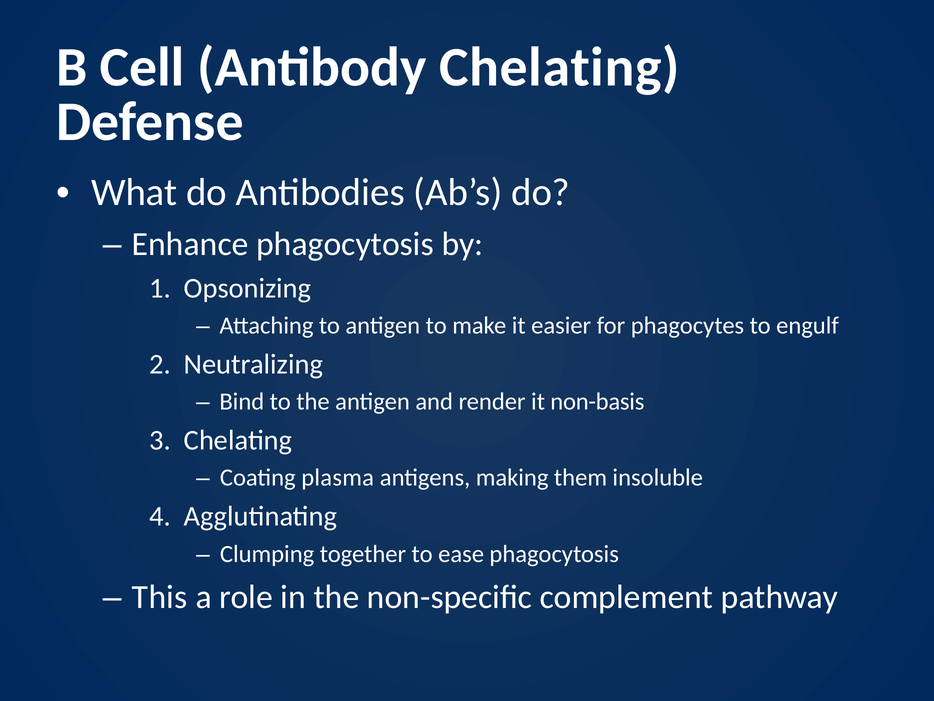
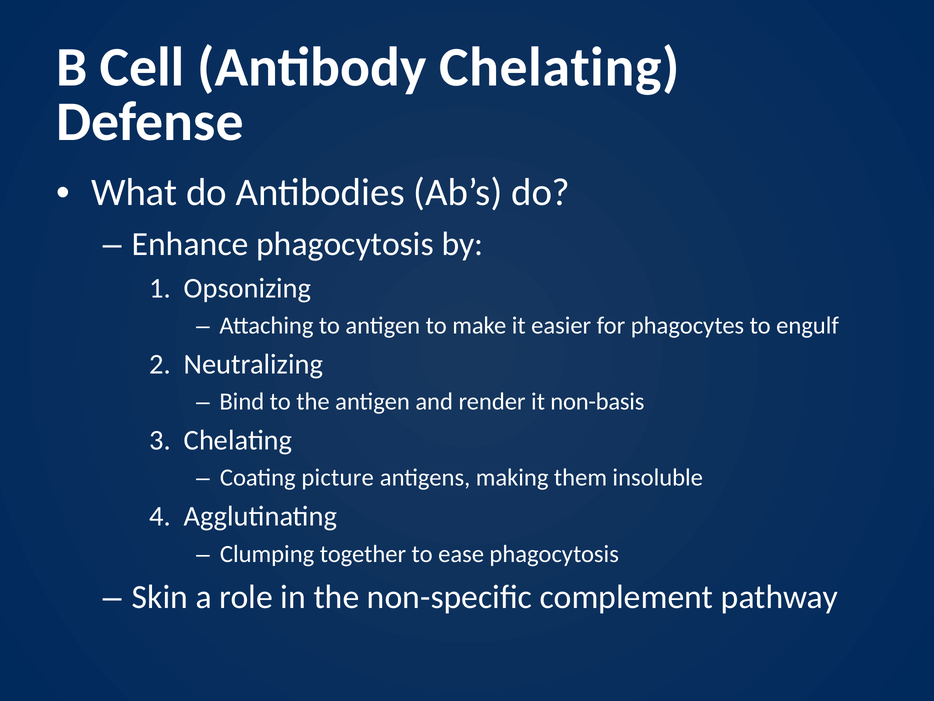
plasma: plasma -> picture (338, 478)
This: This -> Skin (160, 597)
